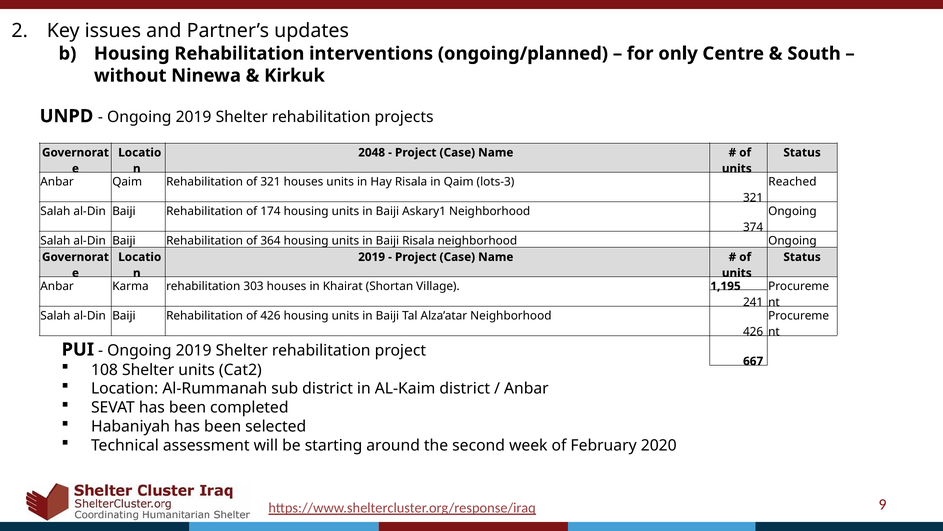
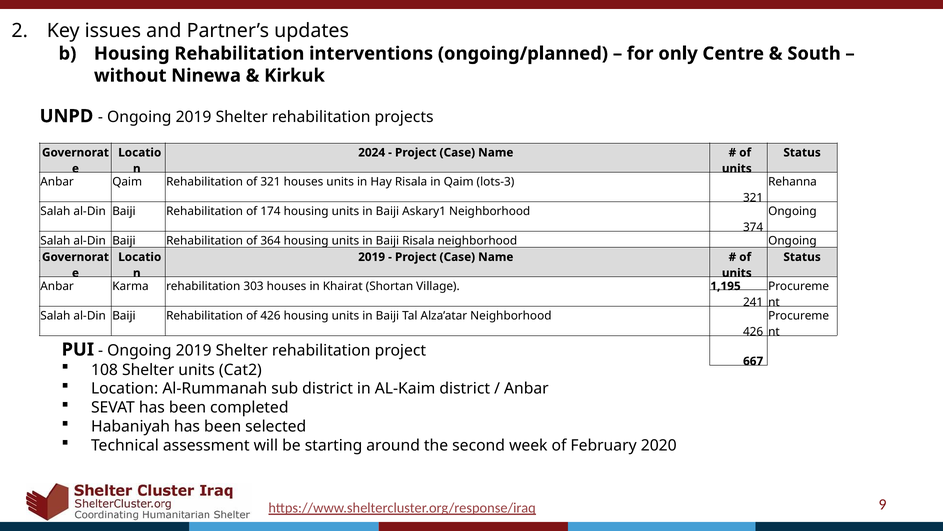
2048: 2048 -> 2024 (372, 152)
Reached: Reached -> Rehanna (793, 182)
